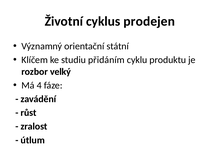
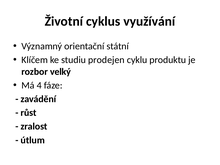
prodejen: prodejen -> využívání (149, 21)
přidáním: přidáním -> prodejen (106, 60)
